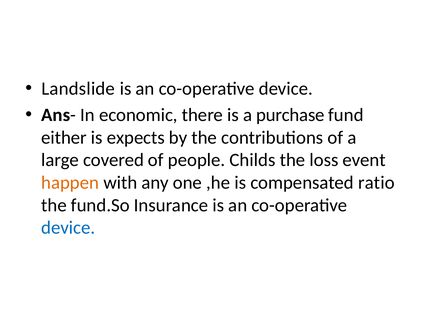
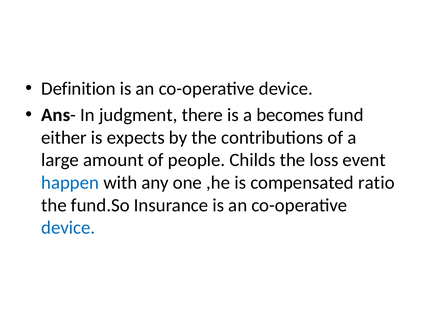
Landslide: Landslide -> Definition (78, 89)
economic: economic -> judgment (138, 115)
purchase: purchase -> becomes (290, 115)
covered: covered -> amount (113, 160)
happen colour: orange -> blue (70, 183)
